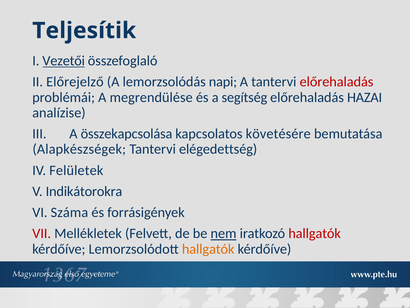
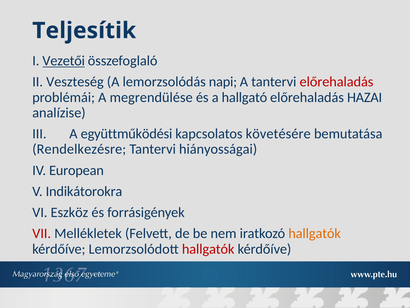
Előrejelző: Előrejelző -> Veszteség (75, 82)
segítség: segítség -> hallgató (244, 97)
összekapcsolása: összekapcsolása -> együttműködési (127, 134)
Alapkészségek: Alapkészségek -> Rendelkezésre (79, 149)
elégedettség: elégedettség -> hiányosságai (218, 149)
Felületek: Felületek -> European (76, 170)
Száma: Száma -> Eszköz (69, 212)
nem underline: present -> none (224, 233)
hallgatók colour: red -> orange (315, 233)
hallgatók colour: orange -> red (208, 249)
